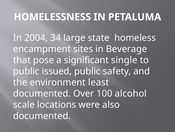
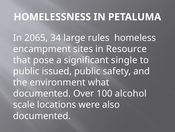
2004: 2004 -> 2065 (36, 38)
state: state -> rules (99, 38)
Beverage: Beverage -> Resource (126, 49)
least: least -> what (99, 82)
